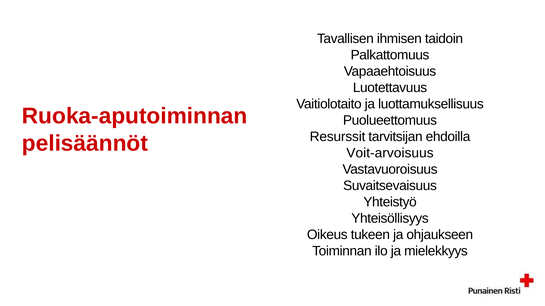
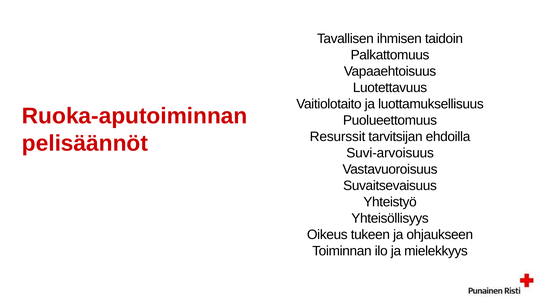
Voit-arvoisuus: Voit-arvoisuus -> Suvi-arvoisuus (390, 153)
